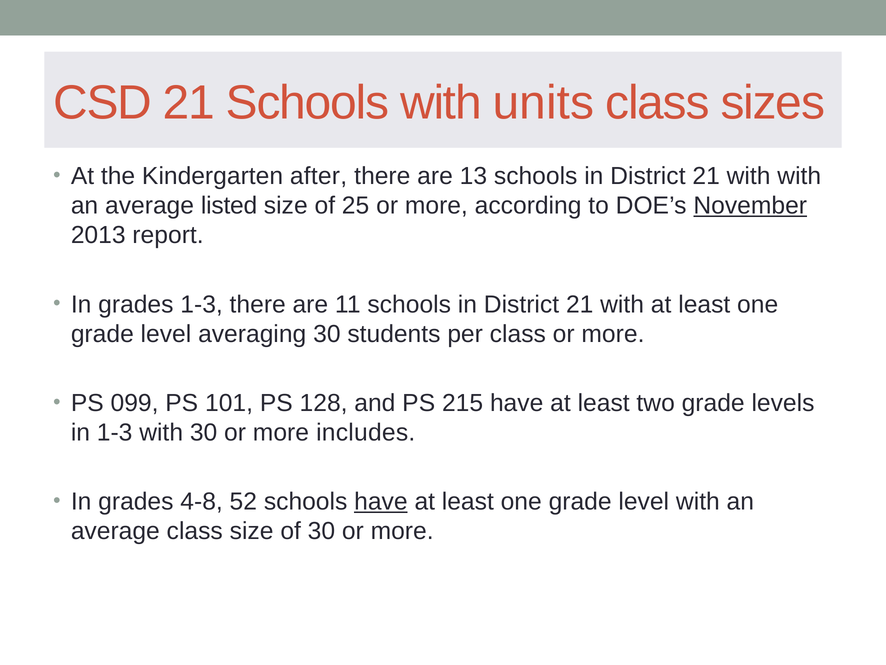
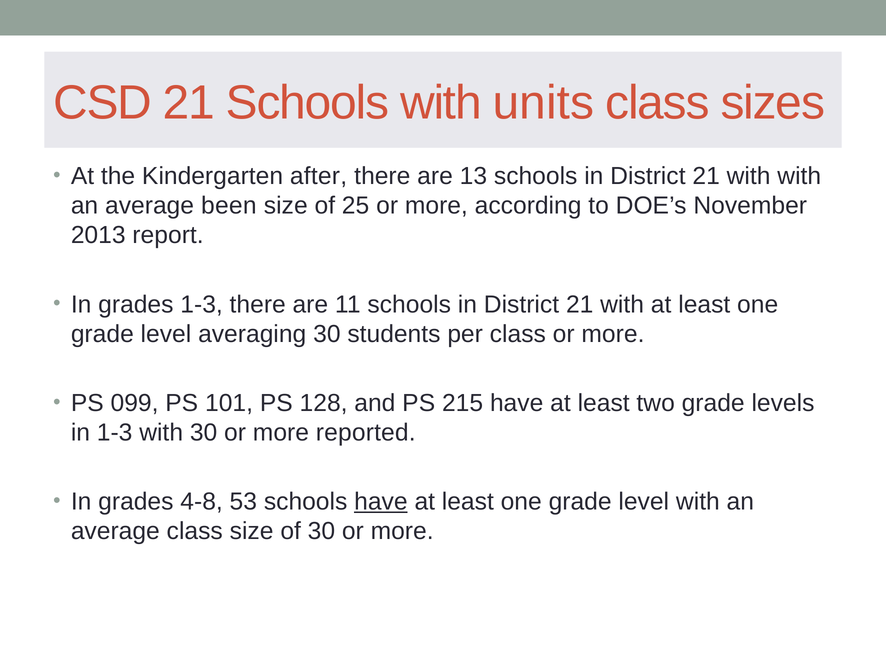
listed: listed -> been (229, 206)
November underline: present -> none (750, 206)
includes: includes -> reported (366, 432)
52: 52 -> 53 (243, 501)
